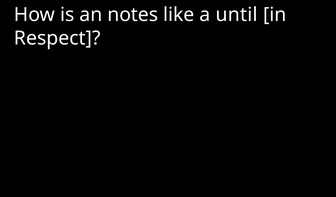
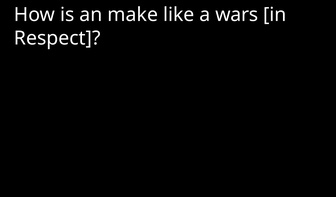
notes: notes -> make (133, 15)
until: until -> wars (237, 15)
